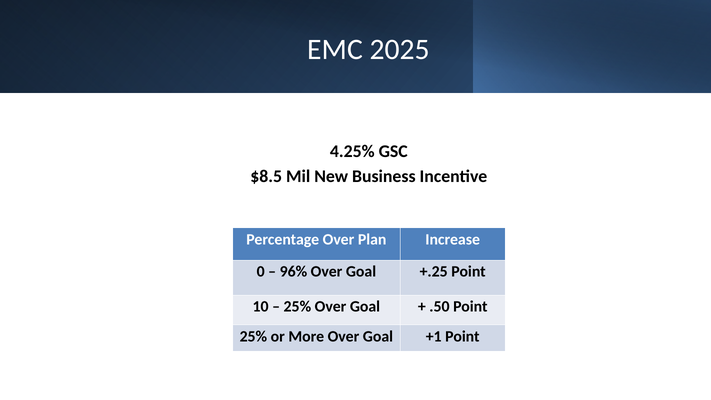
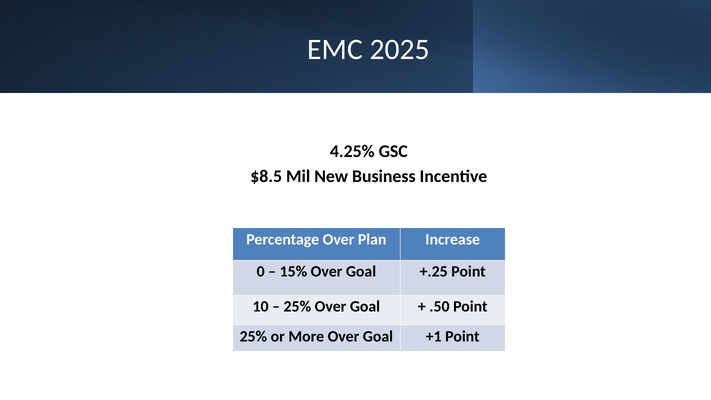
96%: 96% -> 15% (293, 272)
